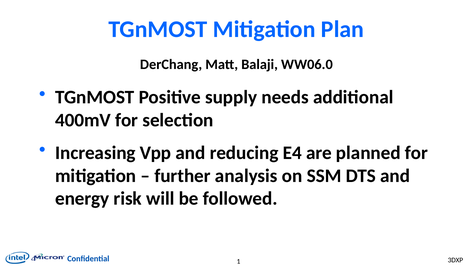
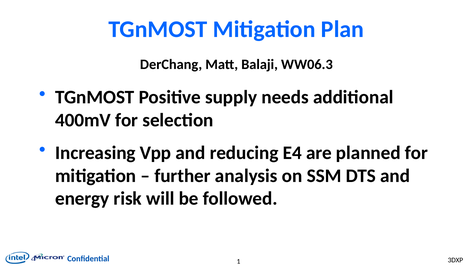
WW06.0: WW06.0 -> WW06.3 (307, 65)
